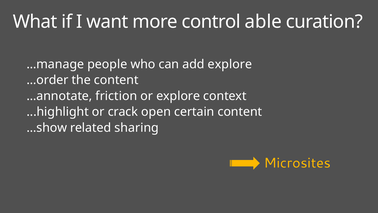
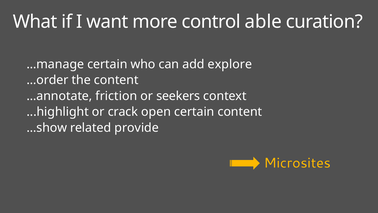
…manage people: people -> certain (107, 64)
or explore: explore -> seekers (178, 96)
sharing: sharing -> provide (137, 127)
